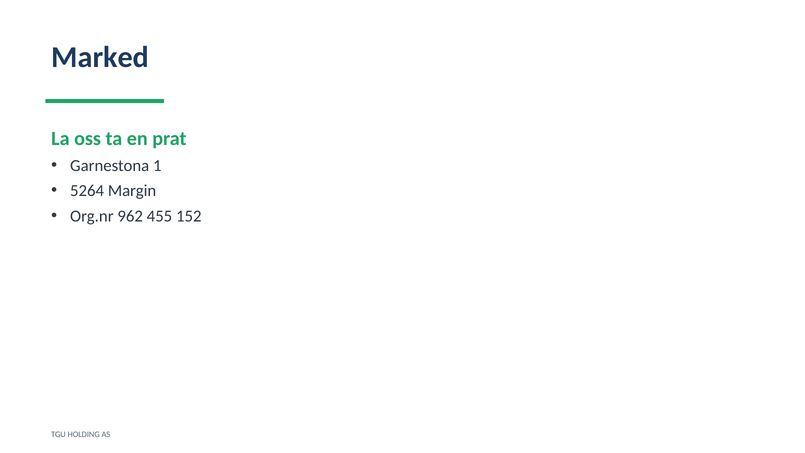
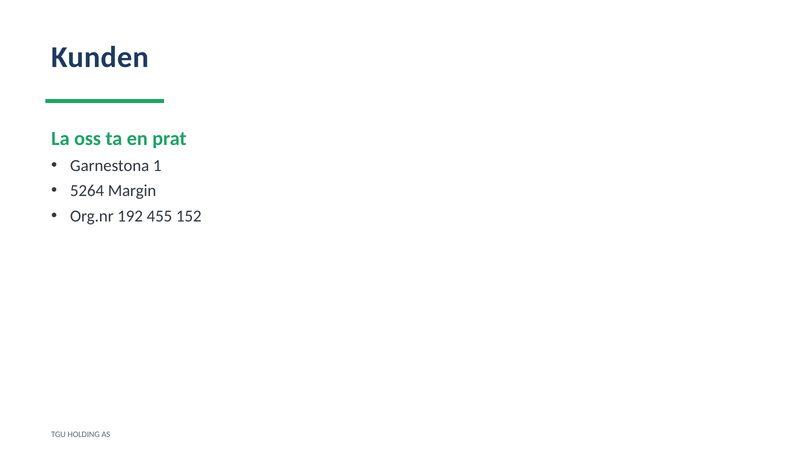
Marked: Marked -> Kunden (100, 57)
962: 962 -> 192 (130, 216)
